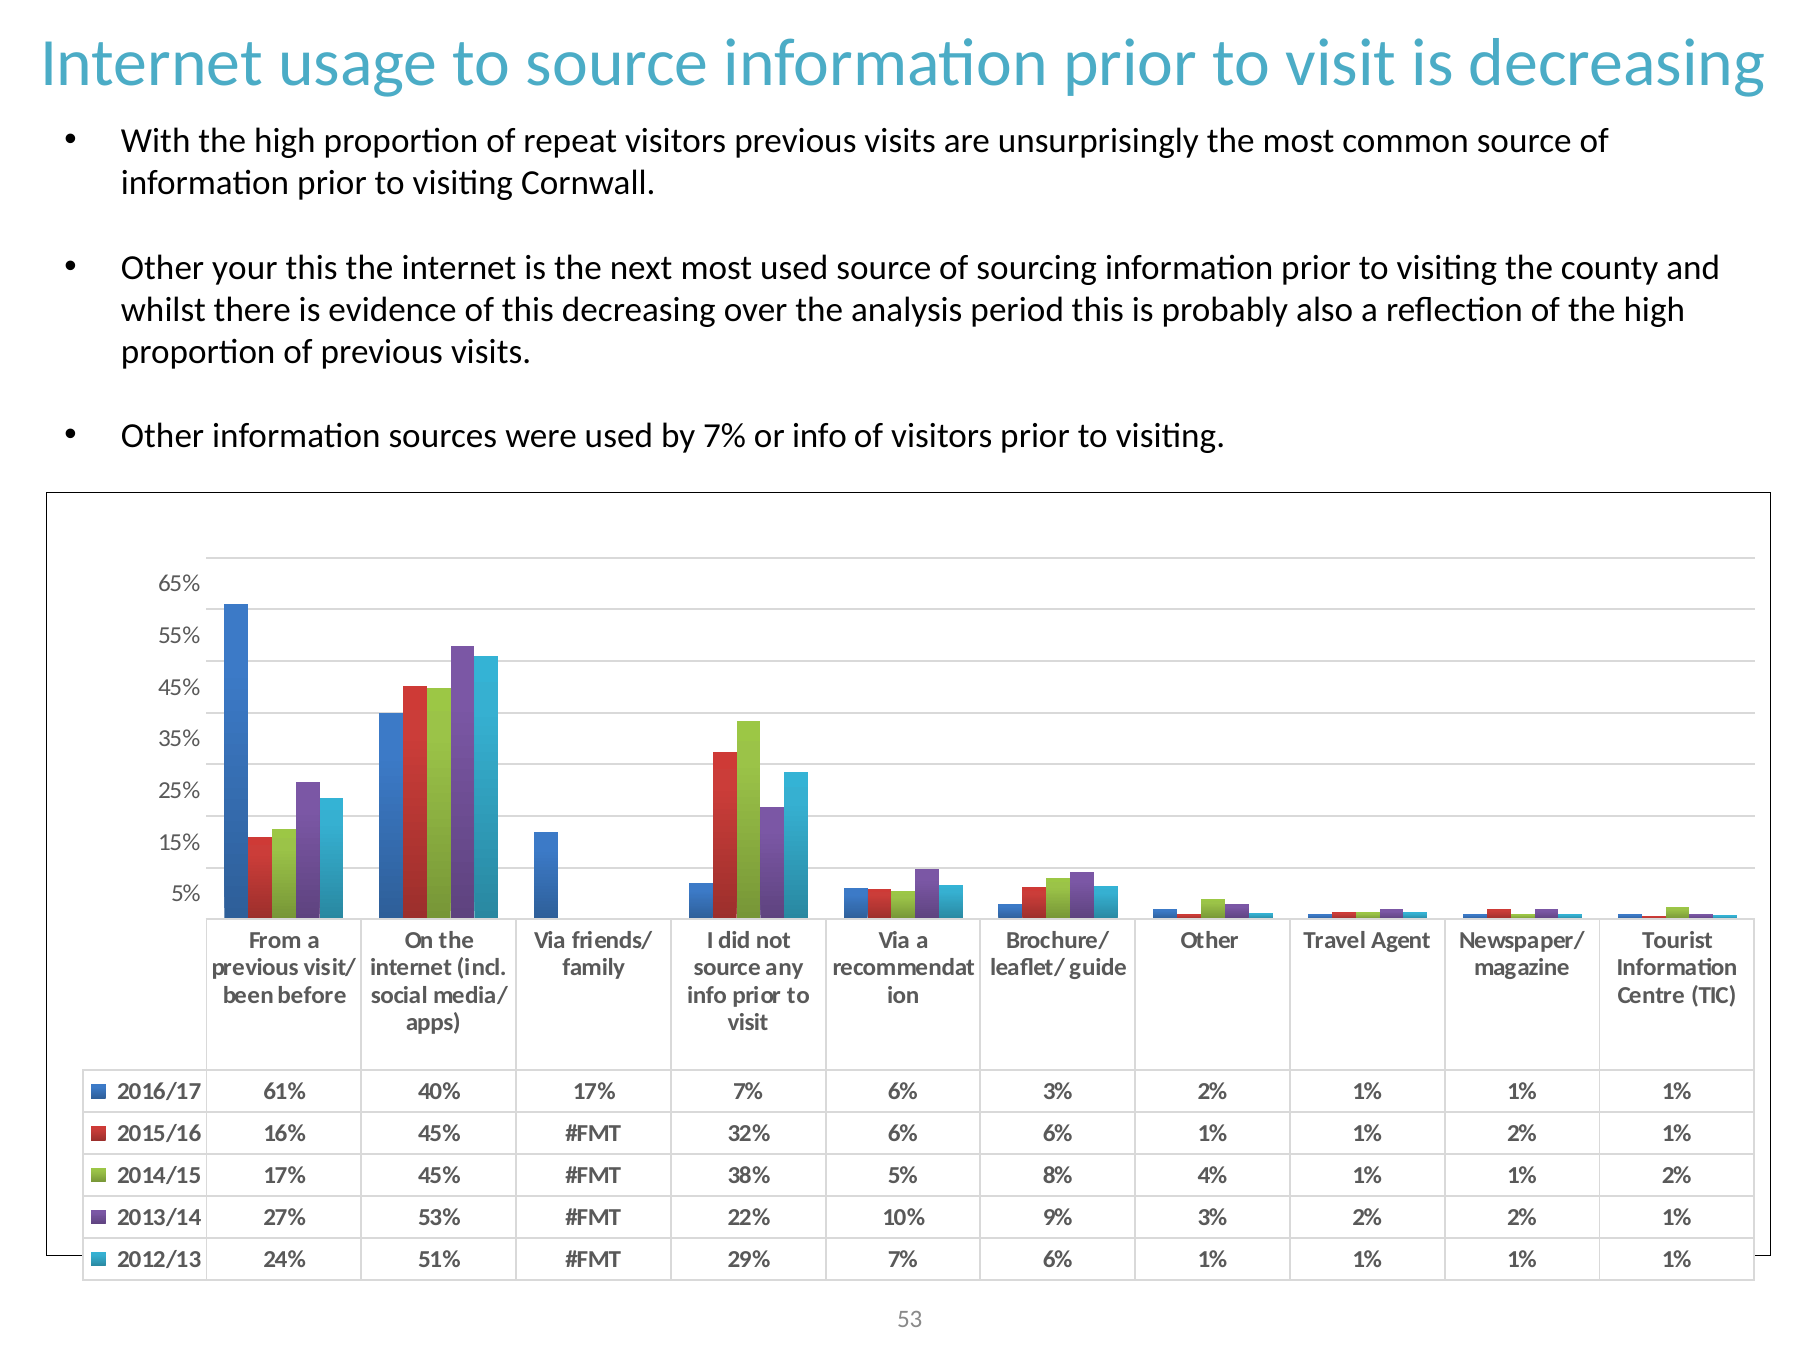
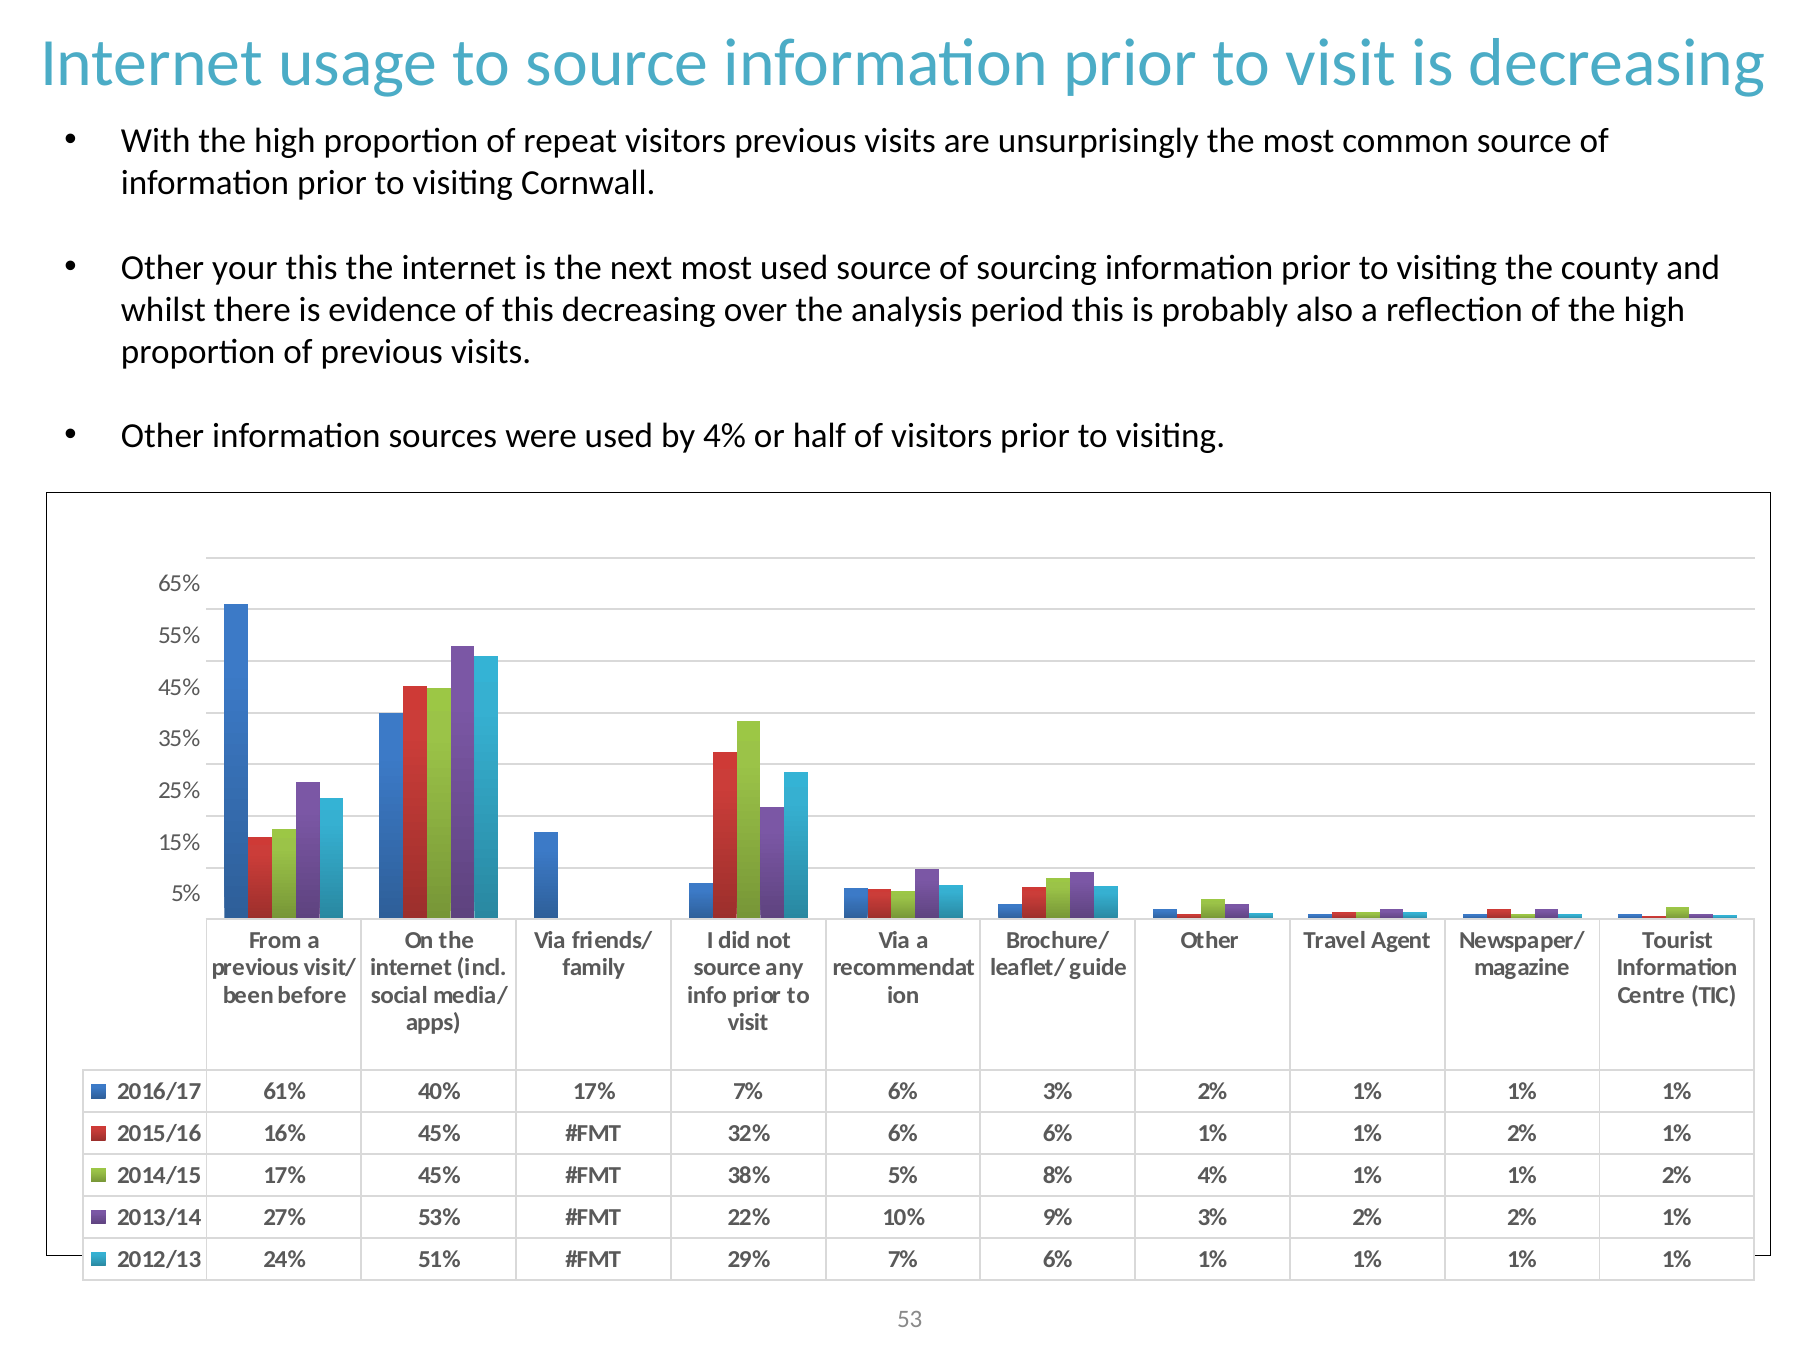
by 7%: 7% -> 4% (725, 436)
or info: info -> half (819, 436)
